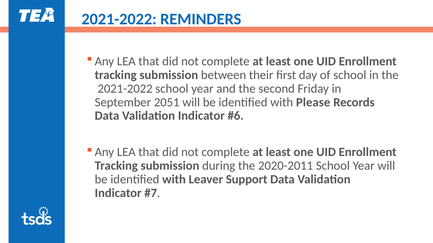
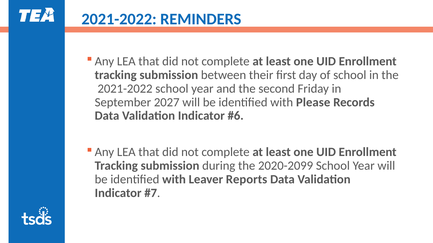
2051: 2051 -> 2027 (167, 102)
2020-2011: 2020-2011 -> 2020-2099 (286, 166)
Support: Support -> Reports (247, 180)
